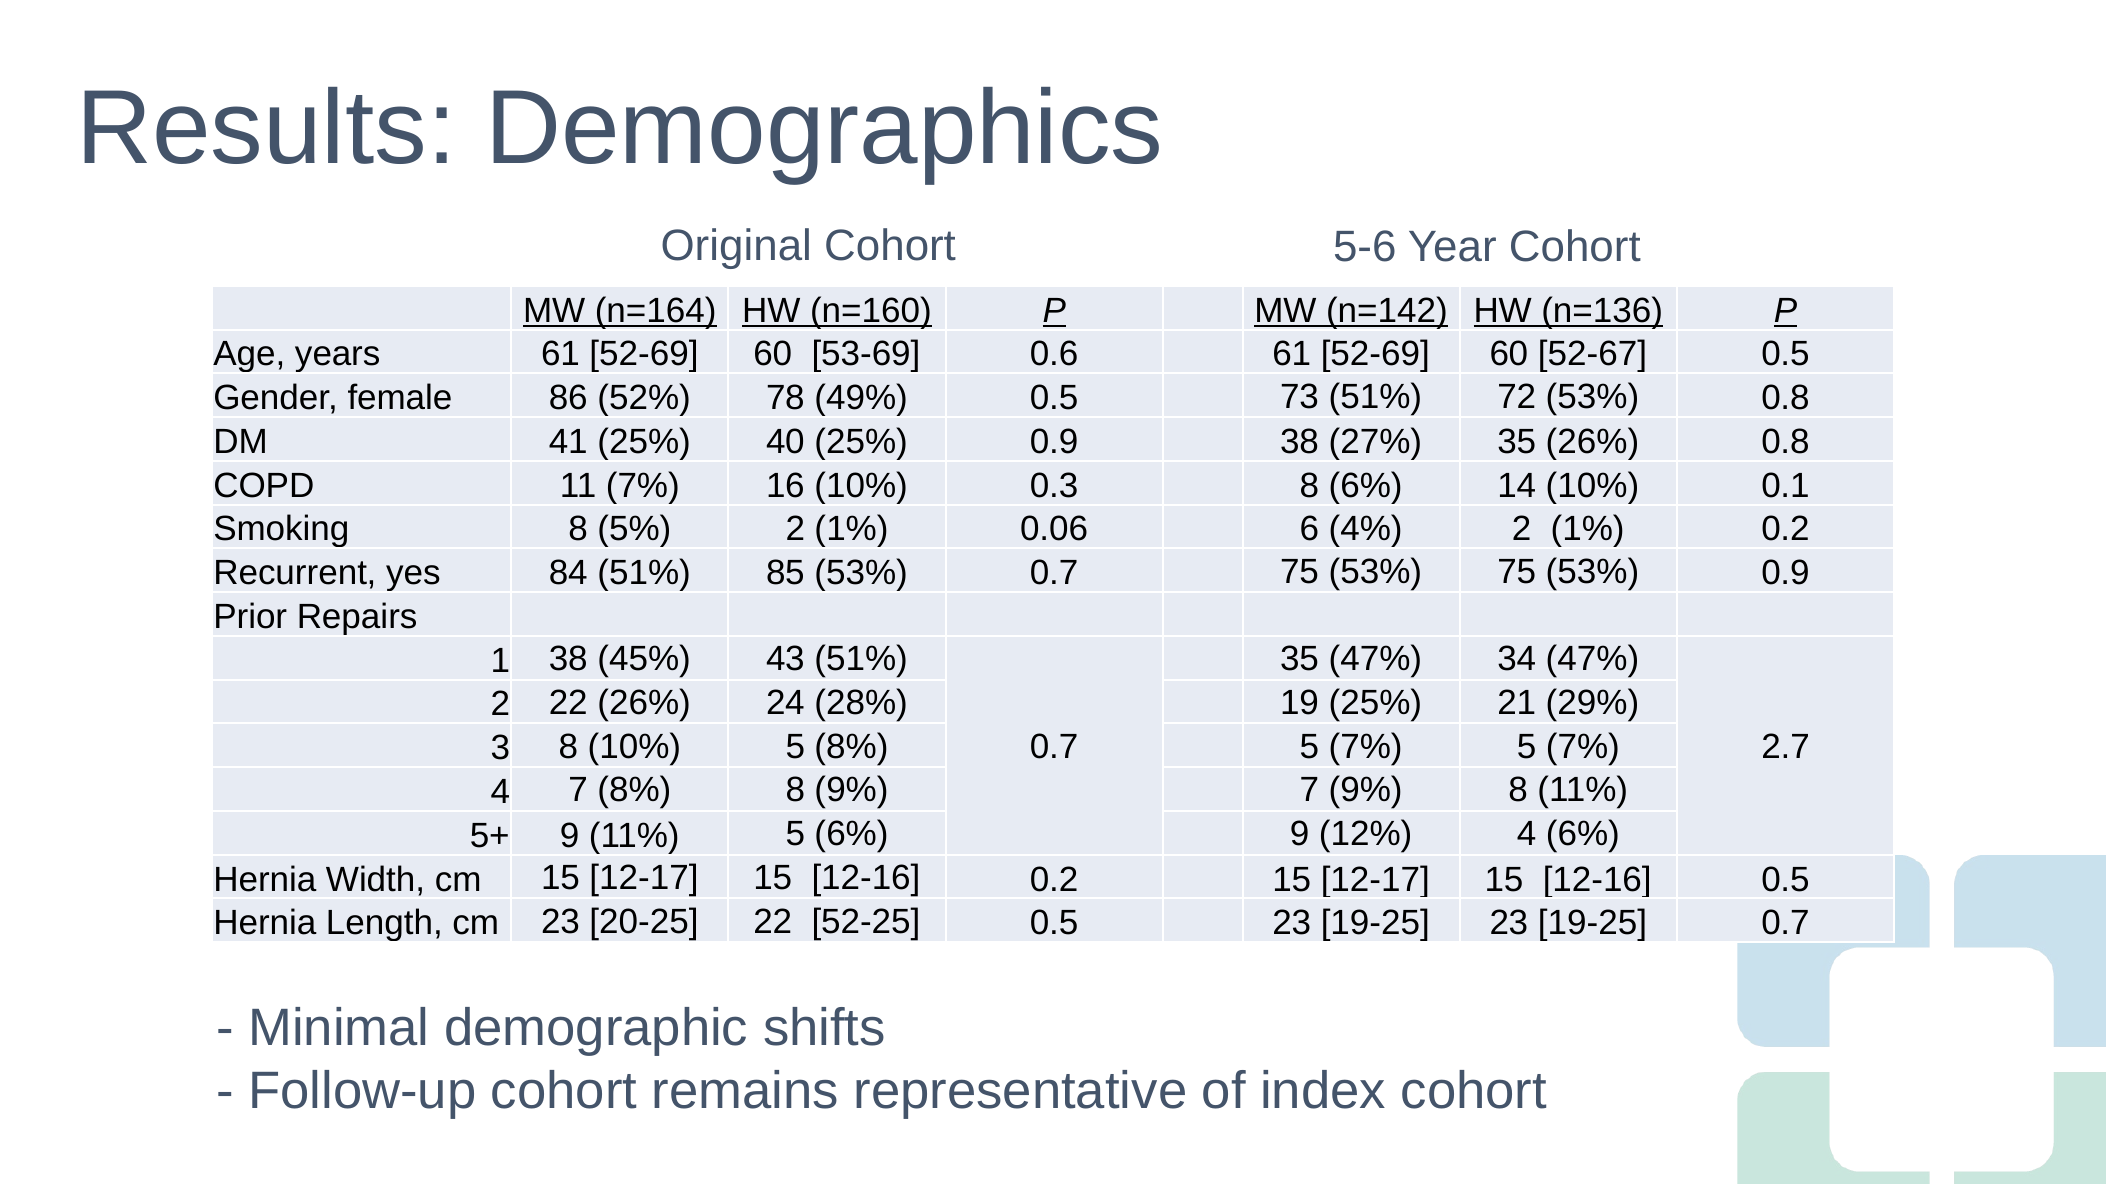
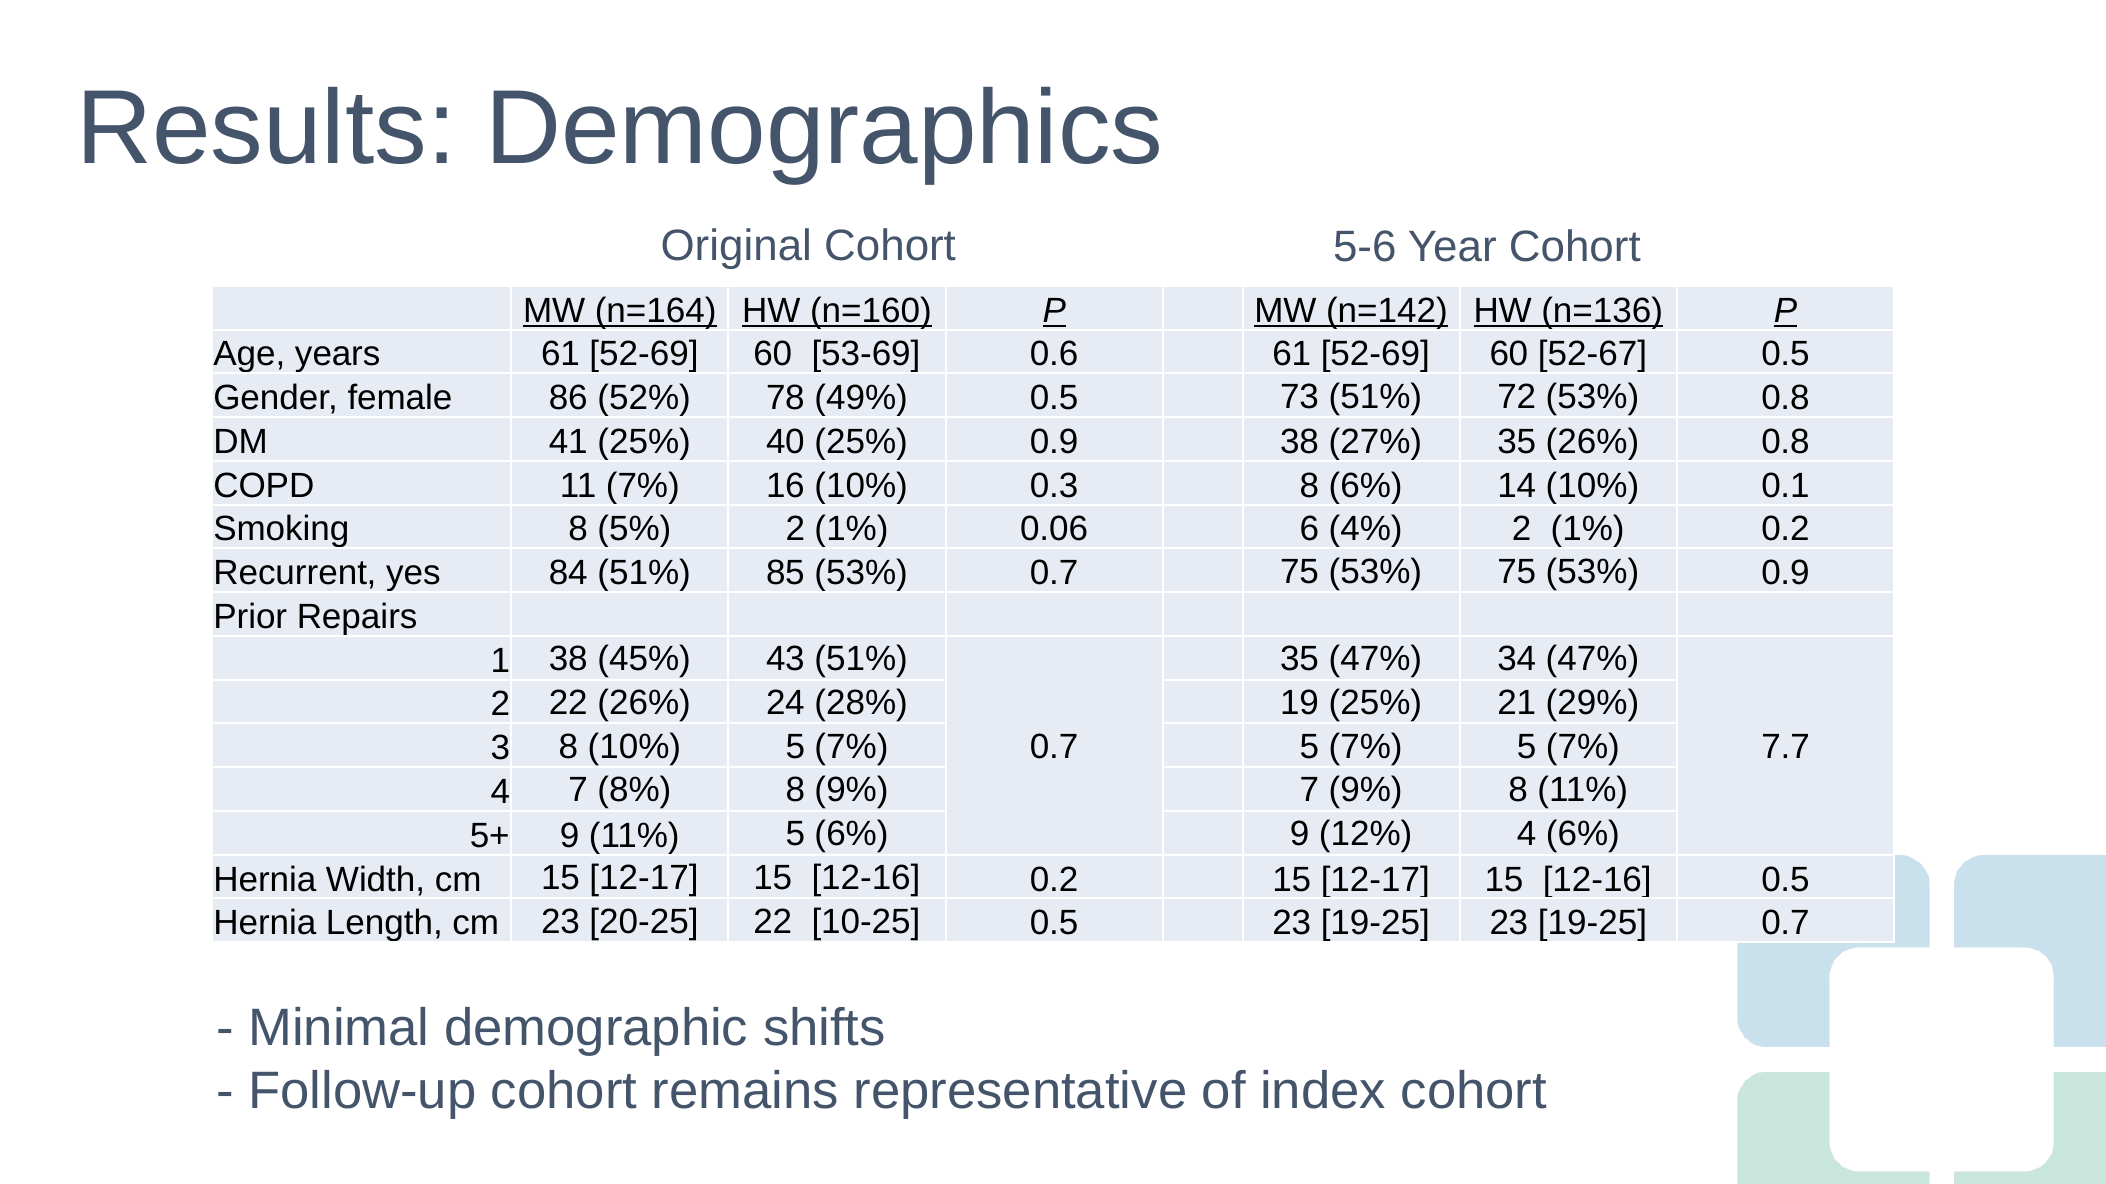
2.7: 2.7 -> 7.7 (1786, 747)
10% 5 8%: 8% -> 7% (851, 747)
52-25: 52-25 -> 10-25 (866, 922)
